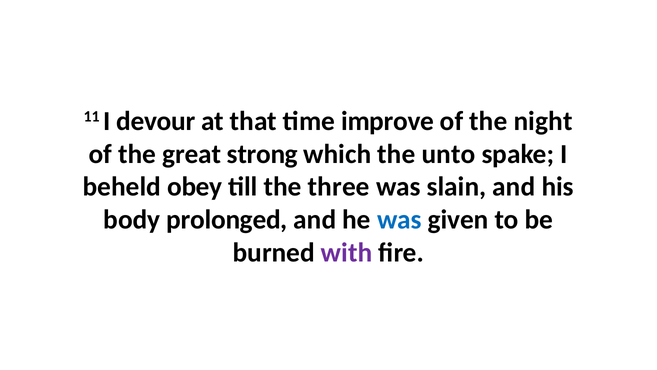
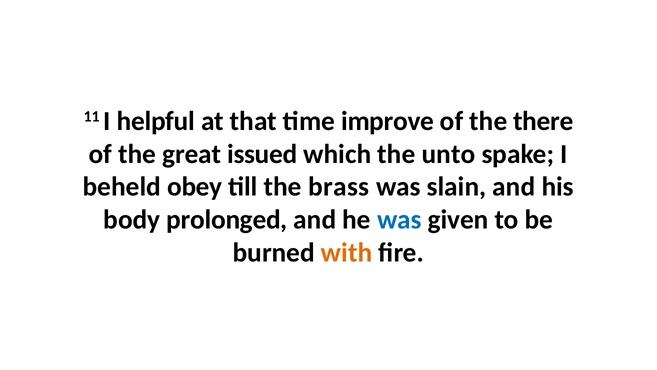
devour: devour -> helpful (156, 121)
night: night -> there (543, 121)
strong: strong -> issued (262, 154)
three: three -> brass (339, 187)
with colour: purple -> orange (347, 252)
